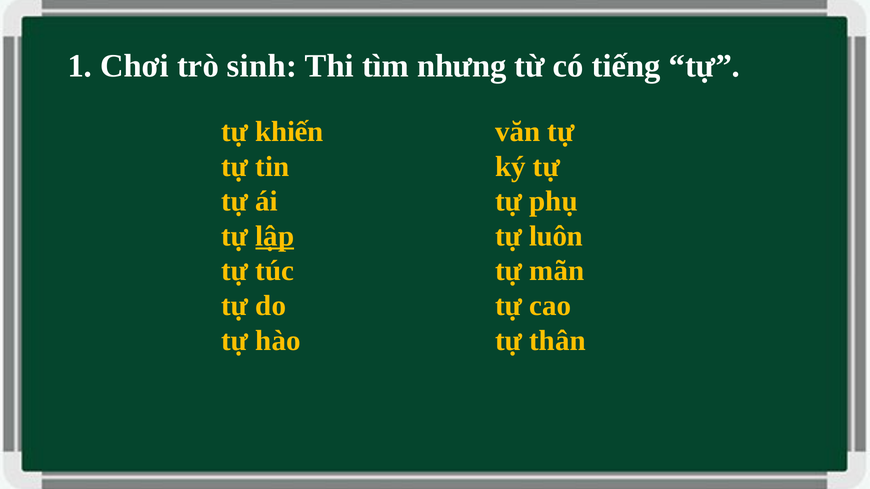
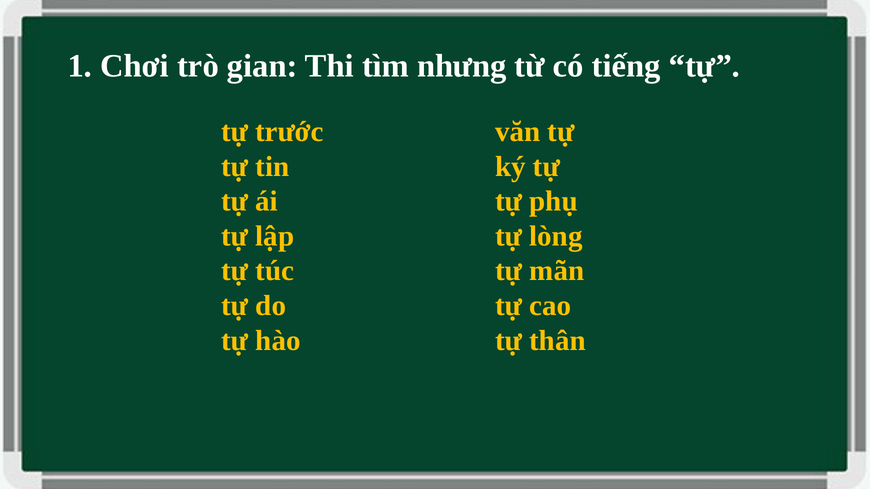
sinh: sinh -> gian (262, 66)
khiến: khiến -> trước (289, 132)
lập underline: present -> none (275, 236)
luôn: luôn -> lòng (556, 236)
